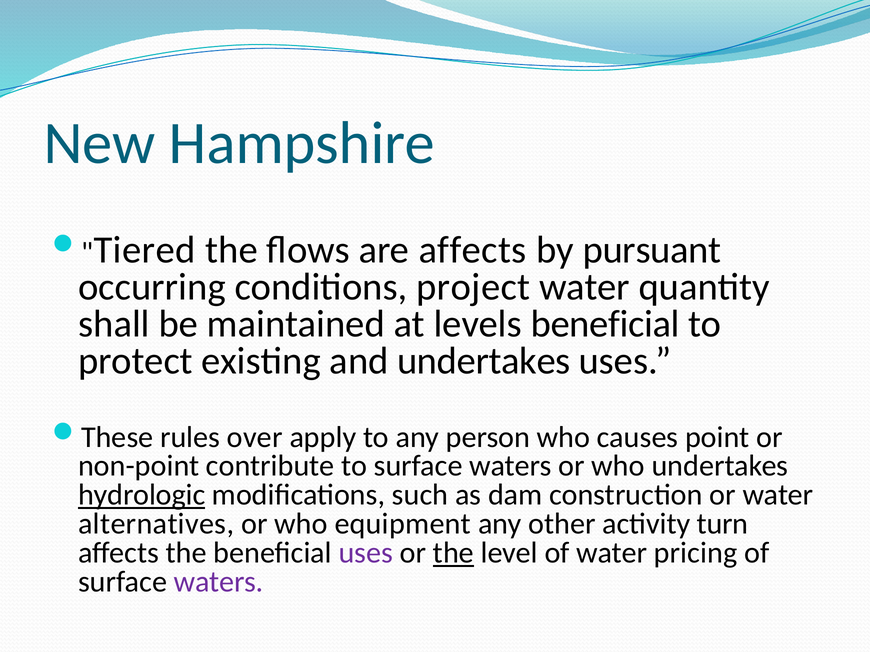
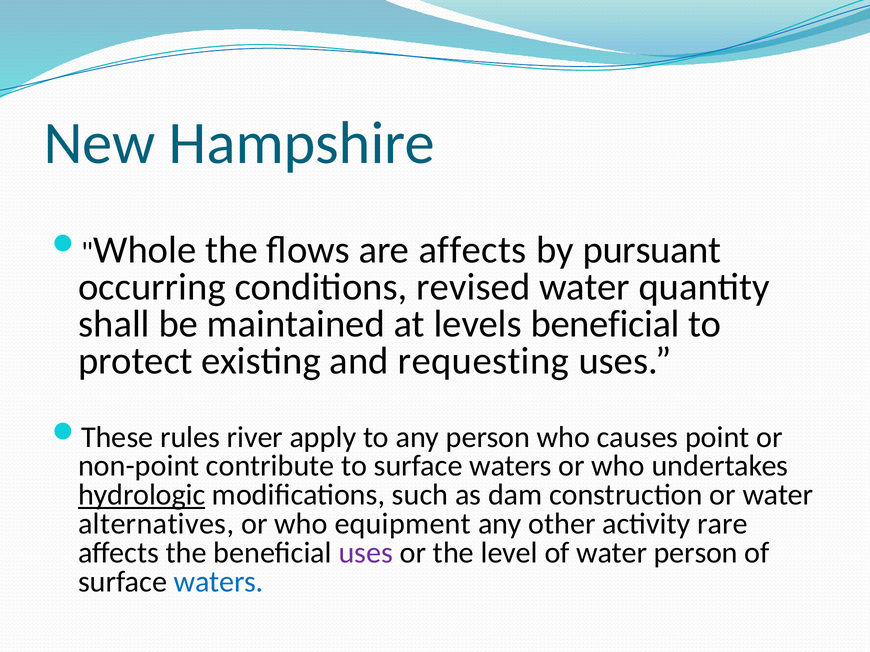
Tiered: Tiered -> Whole (145, 250)
project: project -> revised (473, 287)
and undertakes: undertakes -> requesting (483, 361)
over: over -> river (255, 437)
turn: turn -> rare (723, 524)
the underline: present -> none (453, 553)
water pricing: pricing -> person (696, 553)
waters colour: purple -> blue (219, 582)
